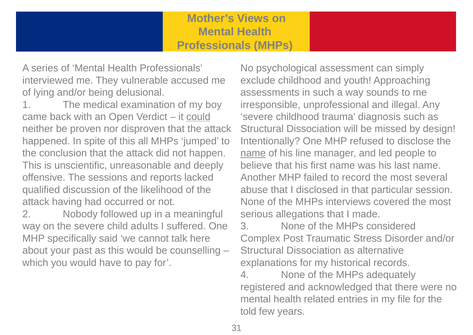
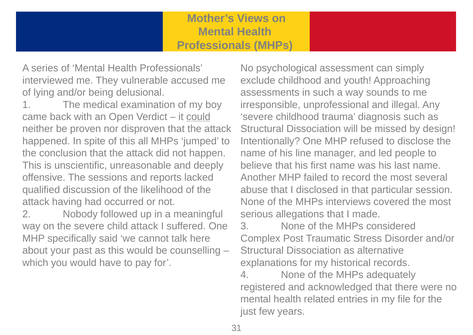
name underline: present -> none (253, 153)
child adults: adults -> attack (144, 226)
told: told -> just (248, 311)
